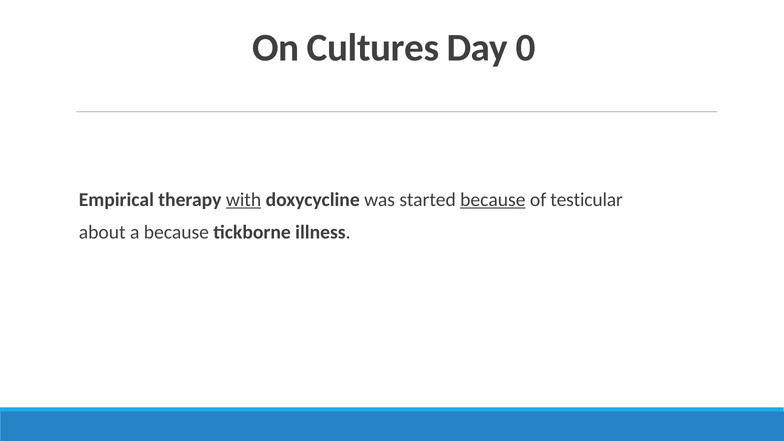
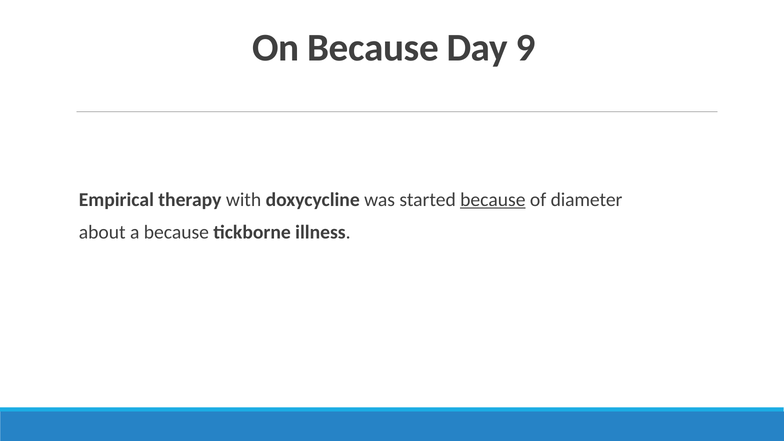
On Cultures: Cultures -> Because (373, 48)
0: 0 -> 9 (526, 48)
with underline: present -> none (244, 200)
testicular: testicular -> diameter (587, 200)
